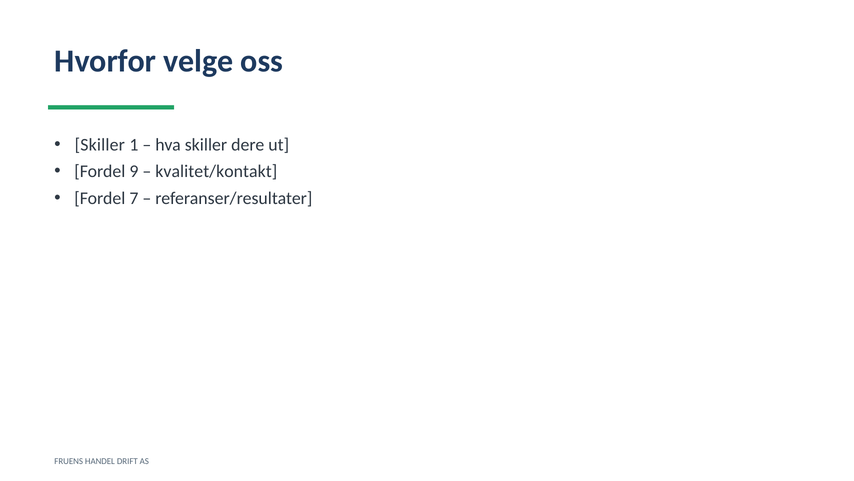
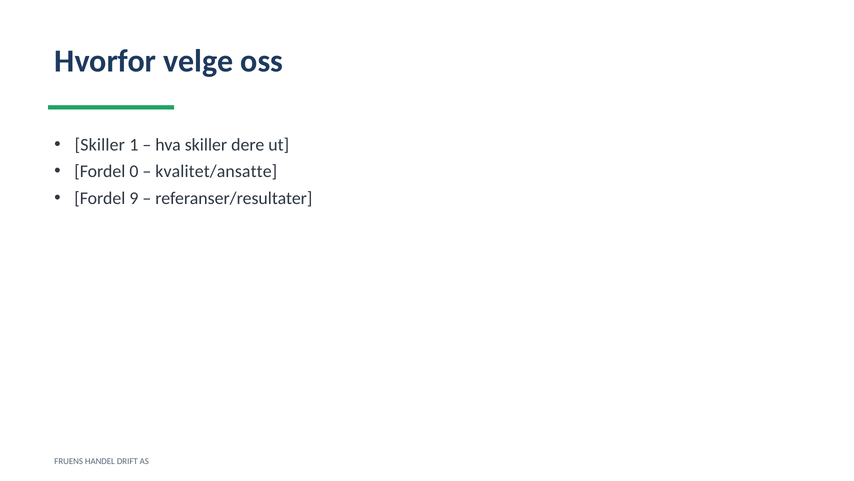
9: 9 -> 0 (134, 171)
kvalitet/kontakt: kvalitet/kontakt -> kvalitet/ansatte (216, 171)
7: 7 -> 9 (134, 198)
